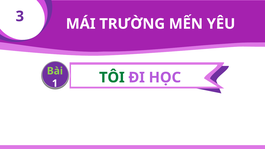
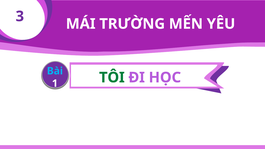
Bài colour: light green -> light blue (55, 71)
